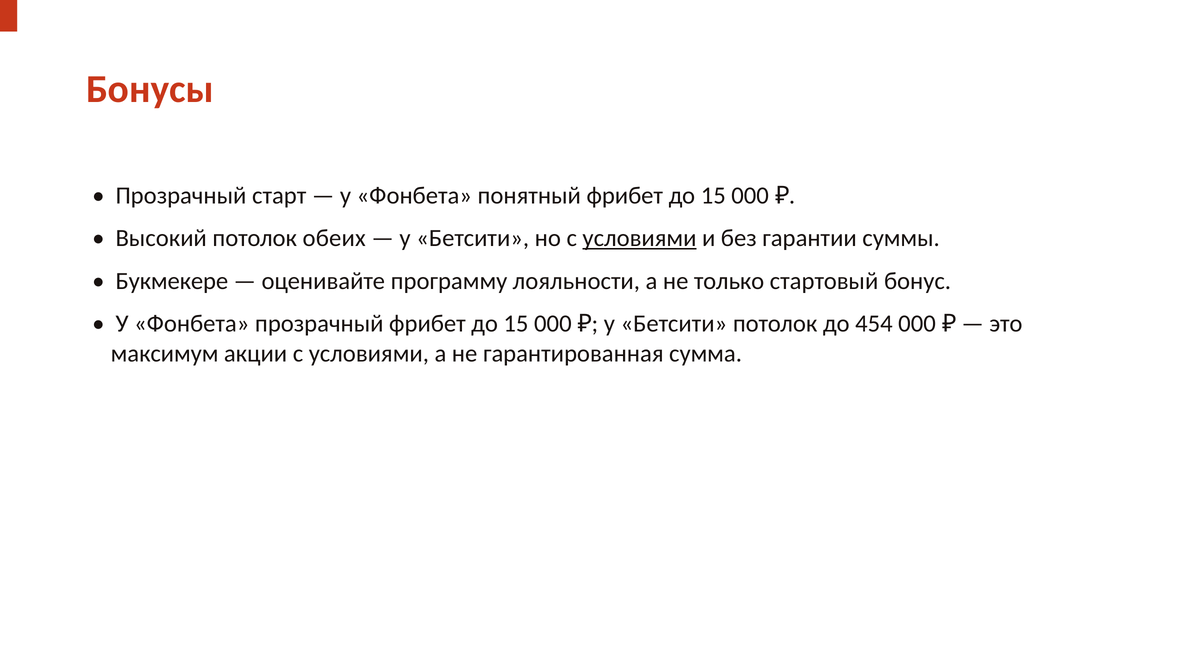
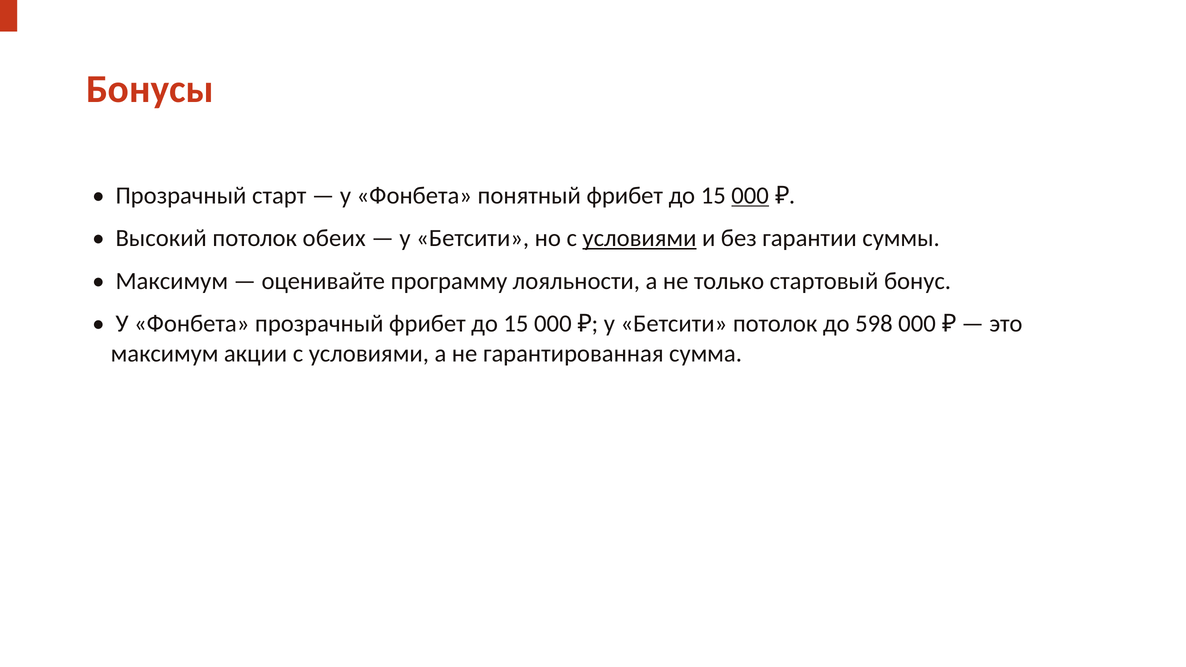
000 underline: none -> present (750, 195)
Букмекере: Букмекере -> Максимум (172, 281)
454: 454 -> 598 (874, 324)
